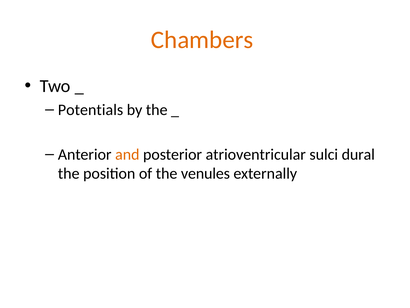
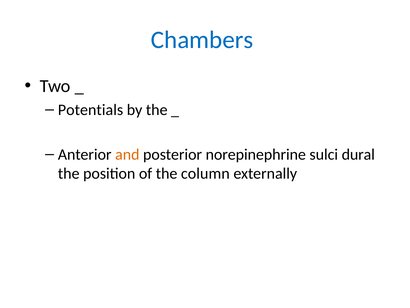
Chambers colour: orange -> blue (202, 40)
atrioventricular: atrioventricular -> norepinephrine (256, 154)
venules: venules -> column (205, 173)
